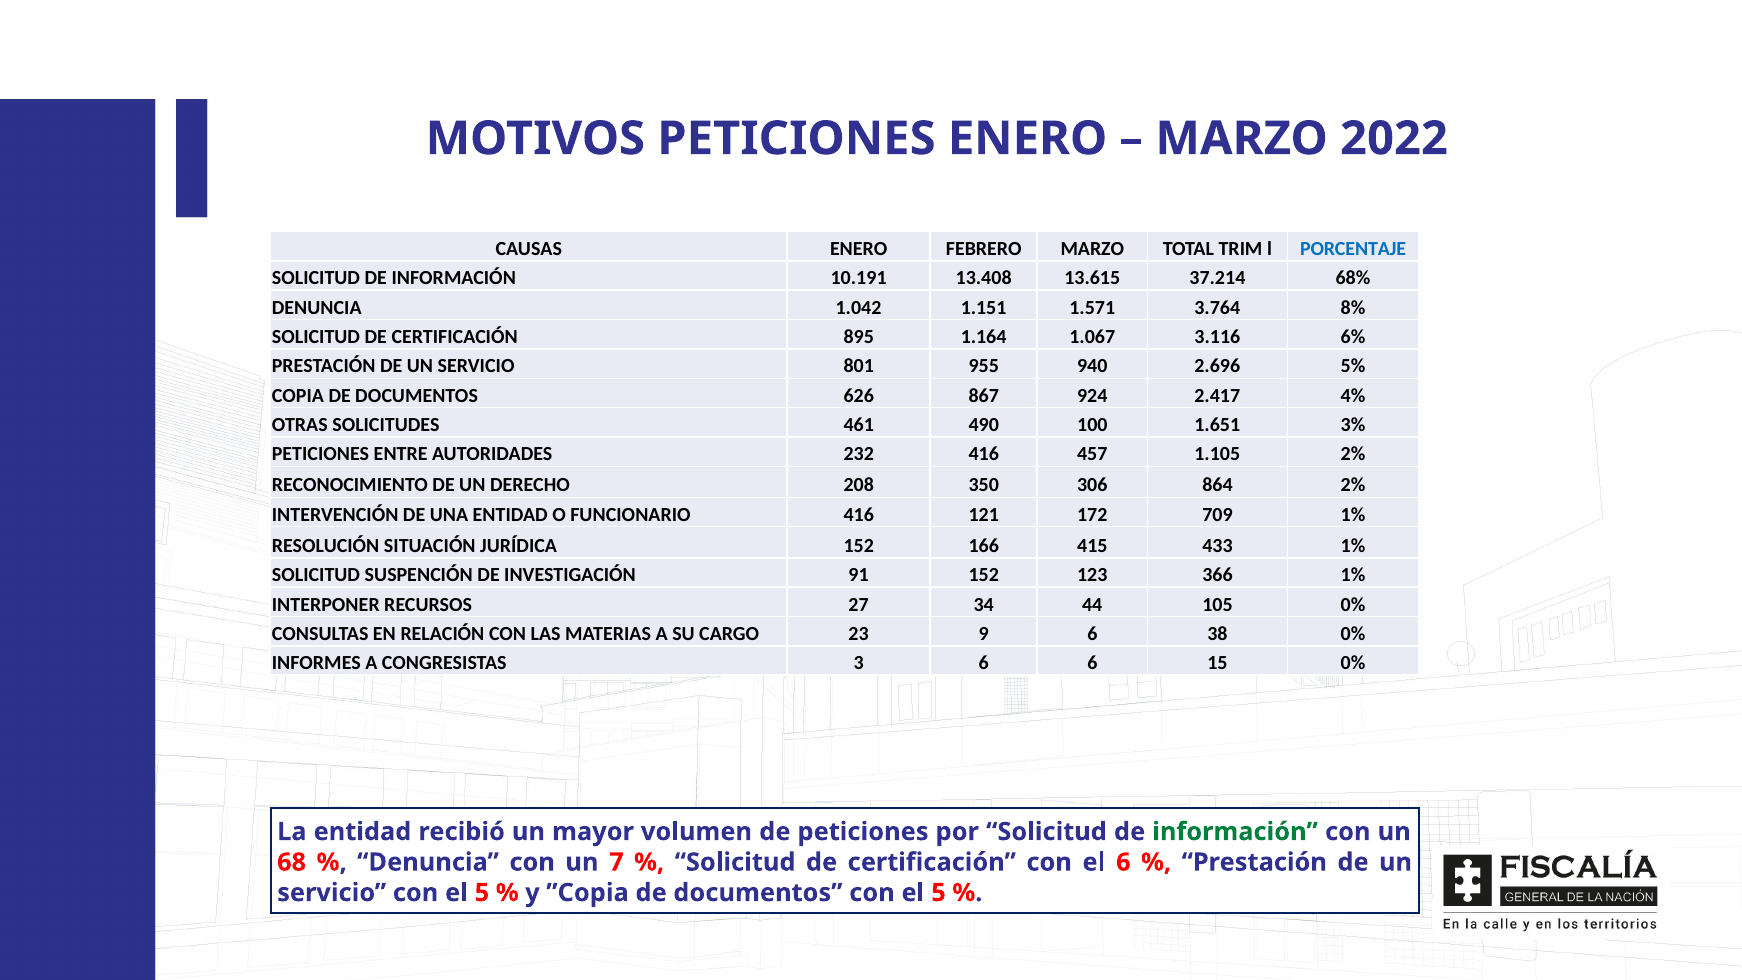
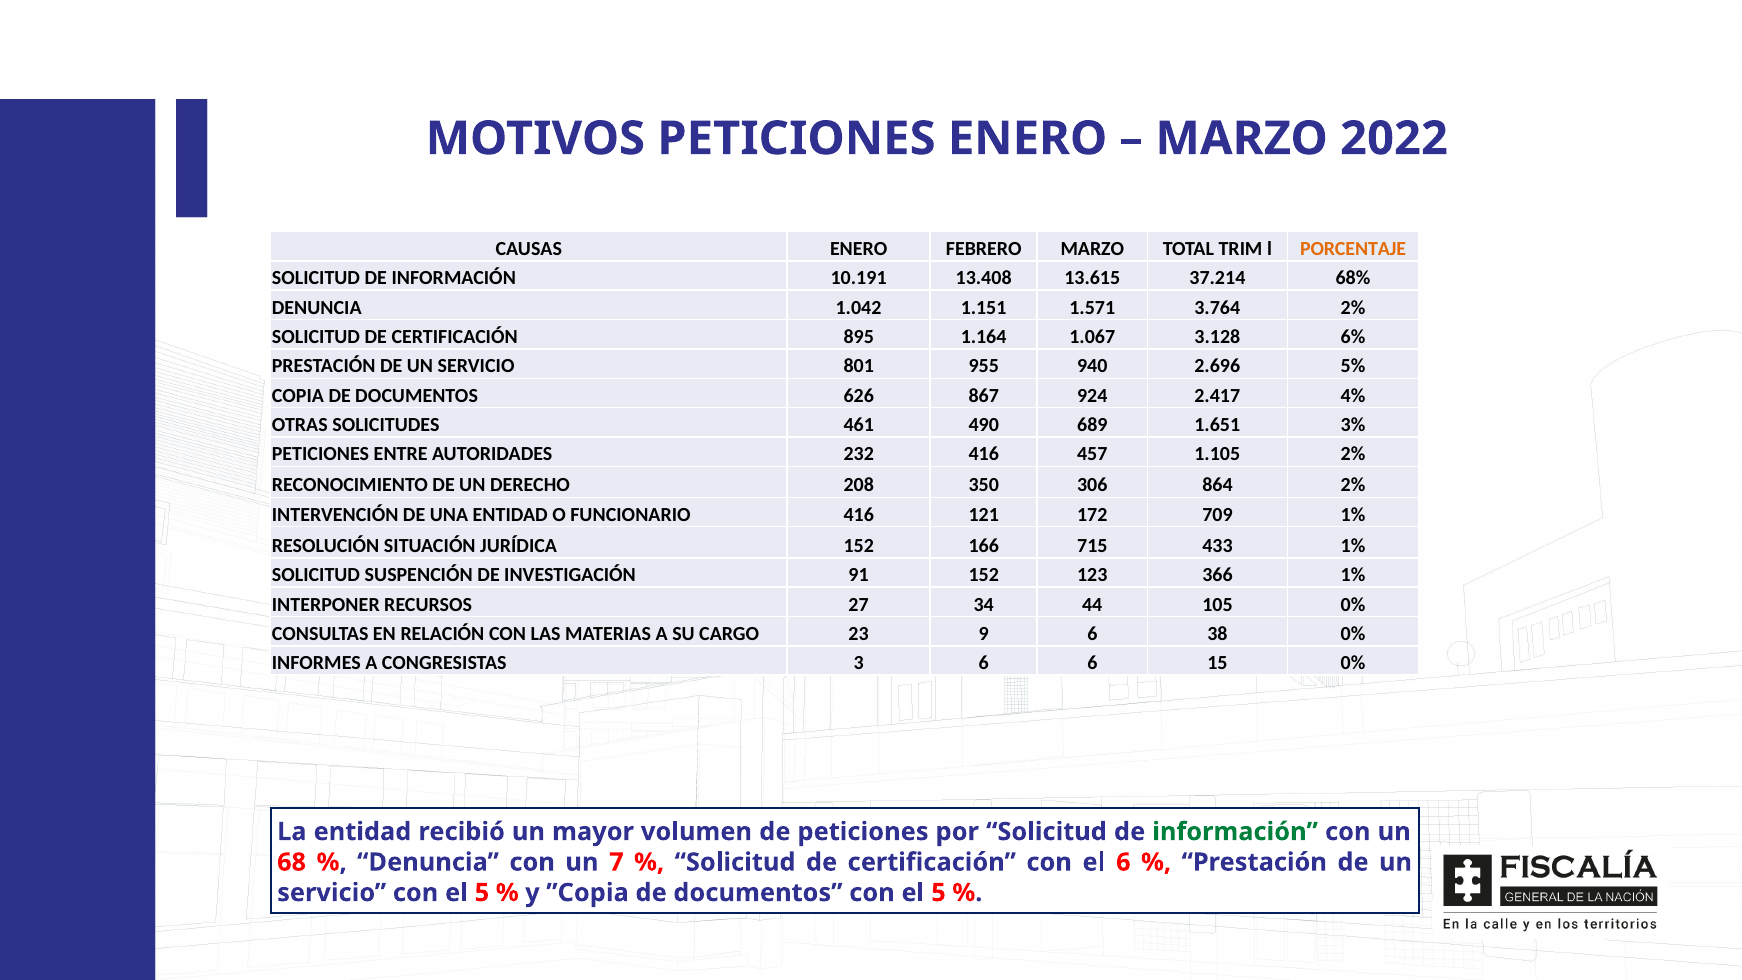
PORCENTAJE colour: blue -> orange (1353, 249)
3.764 8%: 8% -> 2% (1353, 307)
3.116: 3.116 -> 3.128 (1217, 337)
100: 100 -> 689 (1092, 425)
415: 415 -> 715 (1092, 546)
